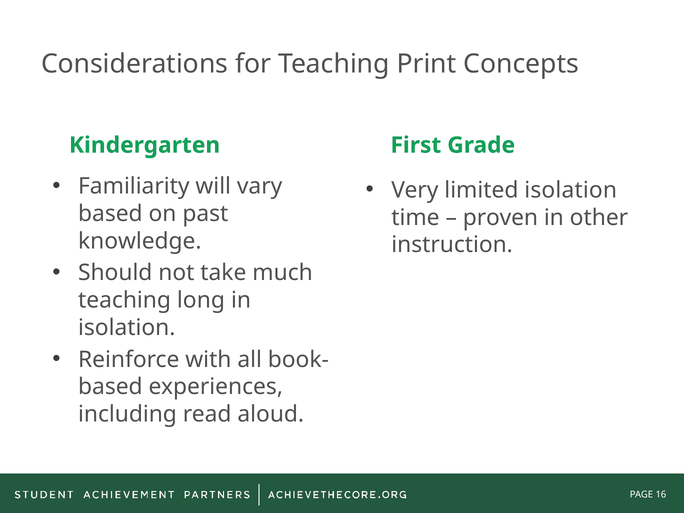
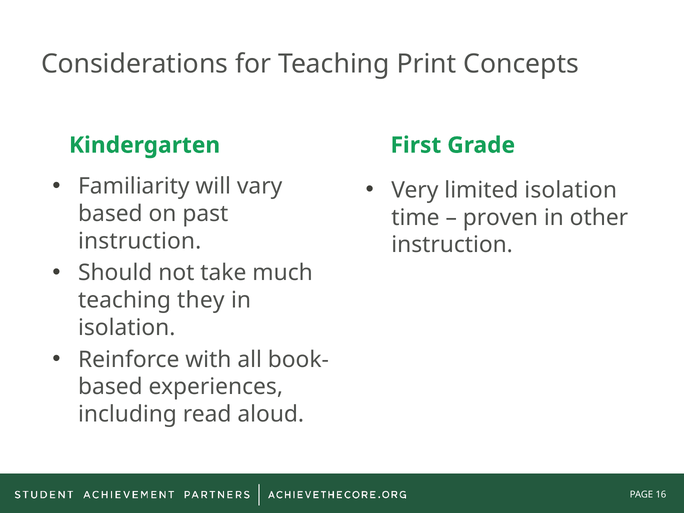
knowledge: knowledge -> instruction (140, 241)
long: long -> they (201, 300)
